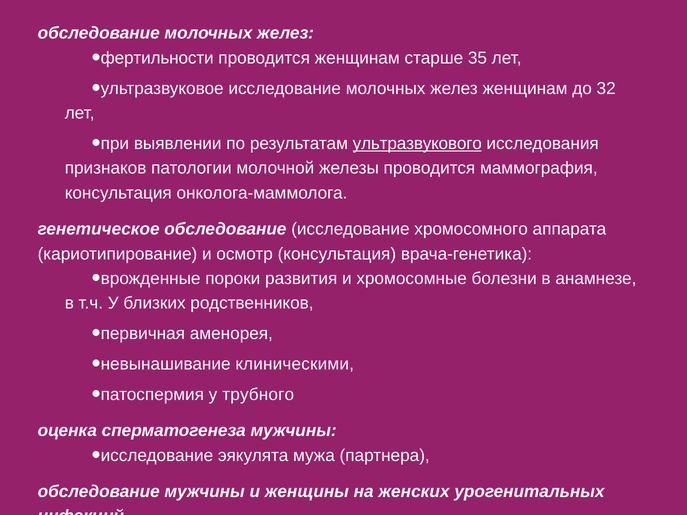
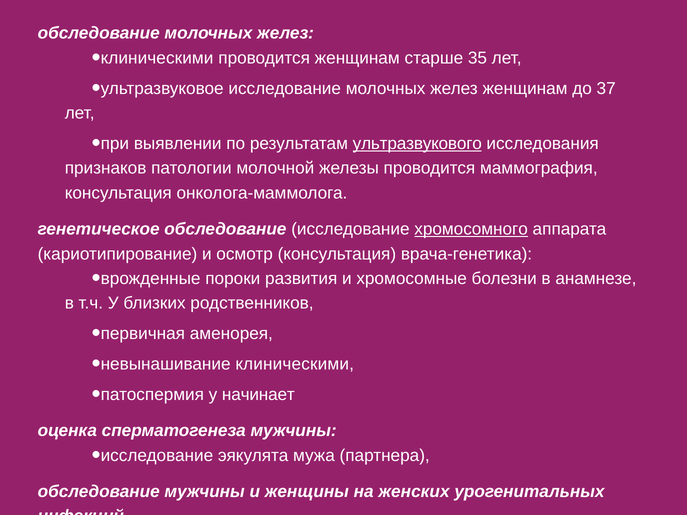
фертильности: фертильности -> клиническими (157, 58)
32: 32 -> 37 (606, 88)
хромосомного underline: none -> present (471, 229)
трубного: трубного -> начинает (258, 395)
